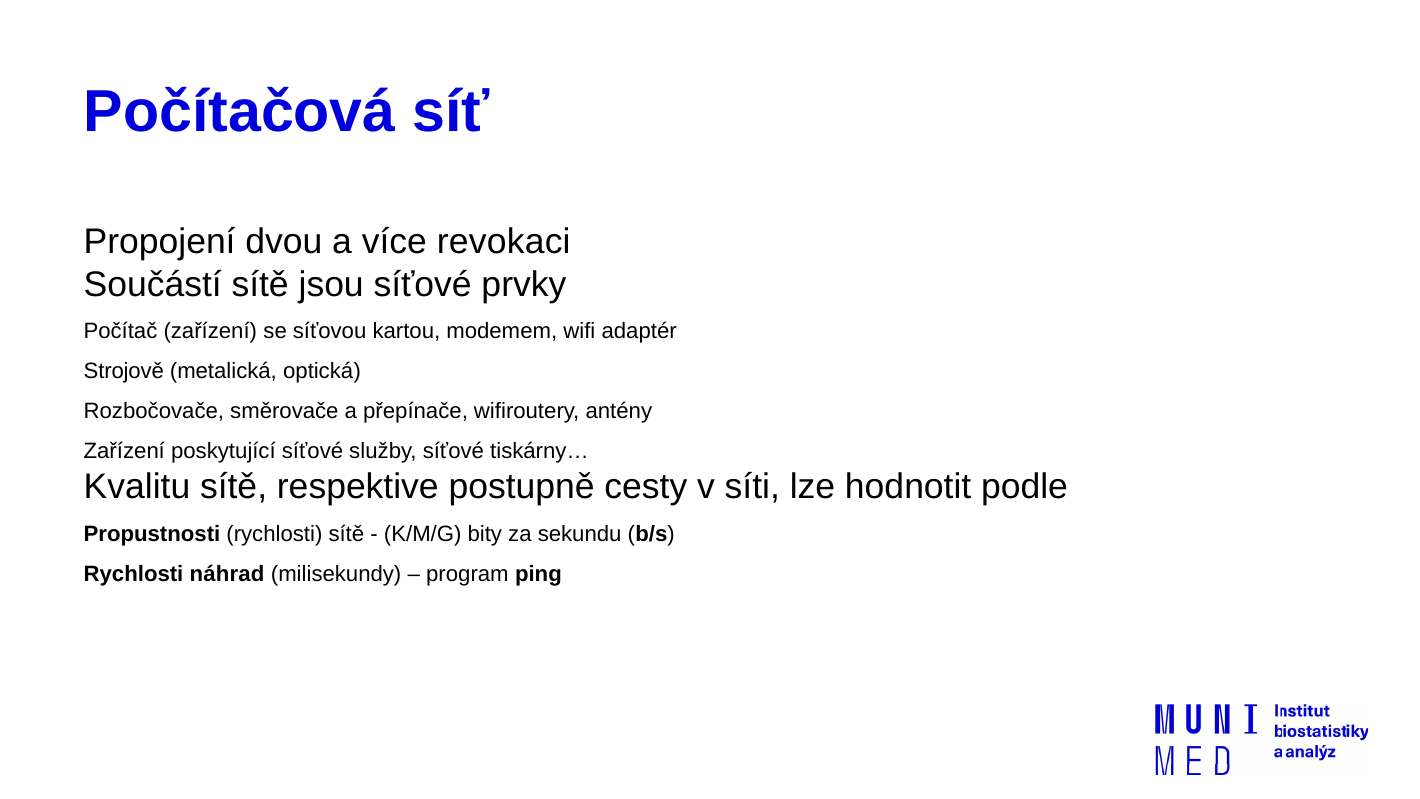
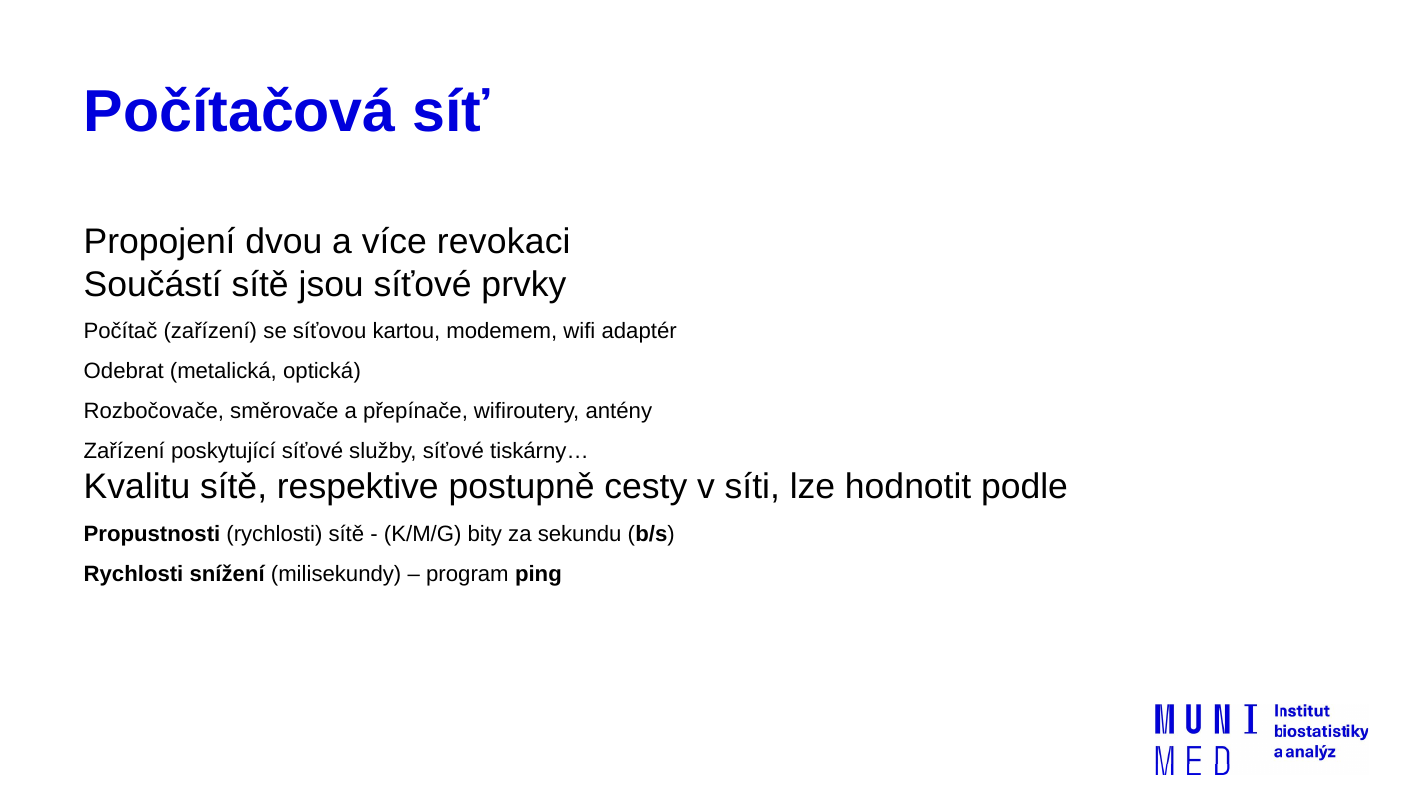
Strojově: Strojově -> Odebrat (124, 371)
náhrad: náhrad -> snížení (227, 574)
